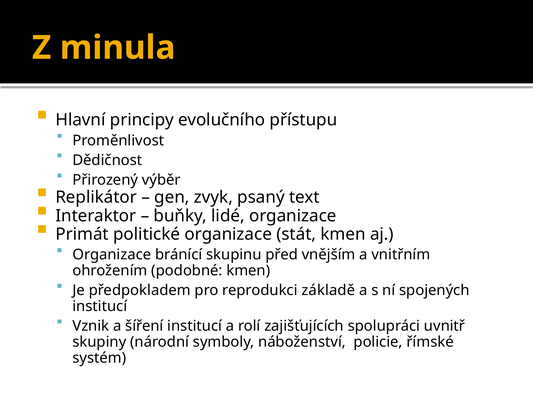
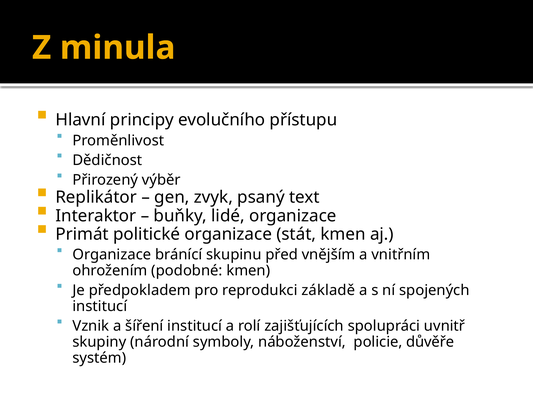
římské: římské -> důvěře (430, 343)
